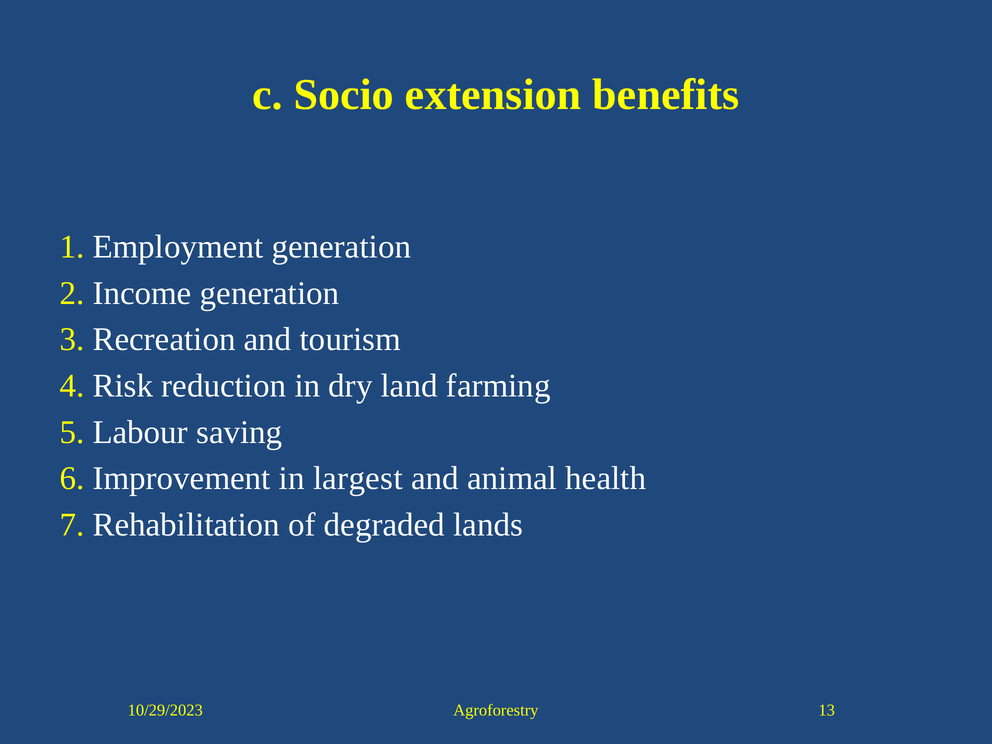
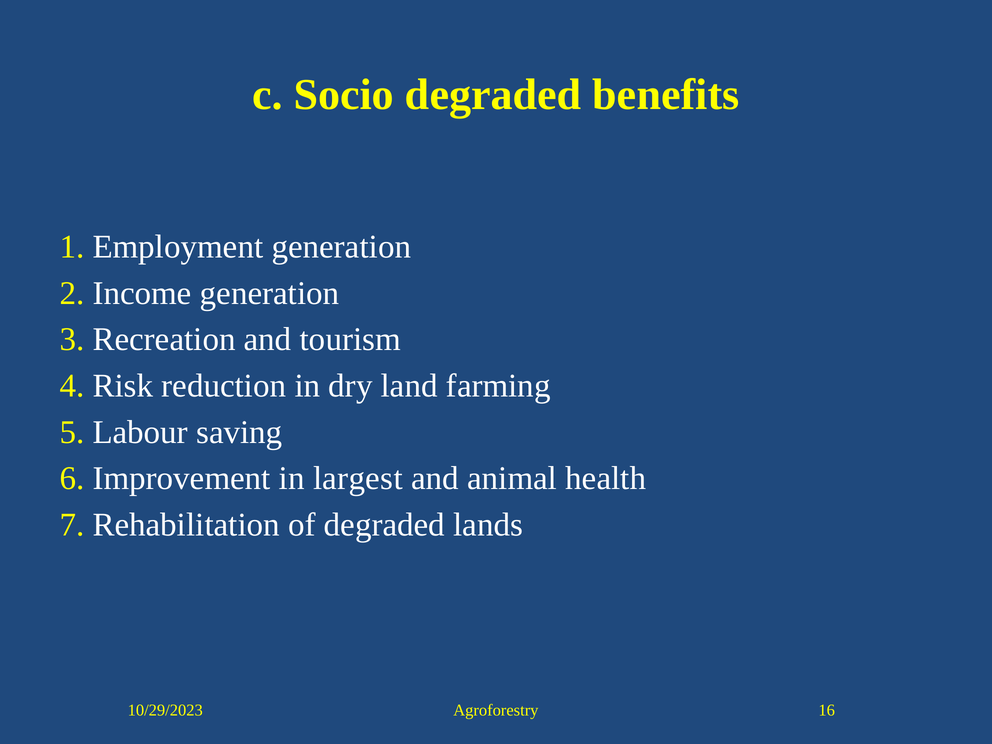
Socio extension: extension -> degraded (493, 95)
13: 13 -> 16 (827, 711)
